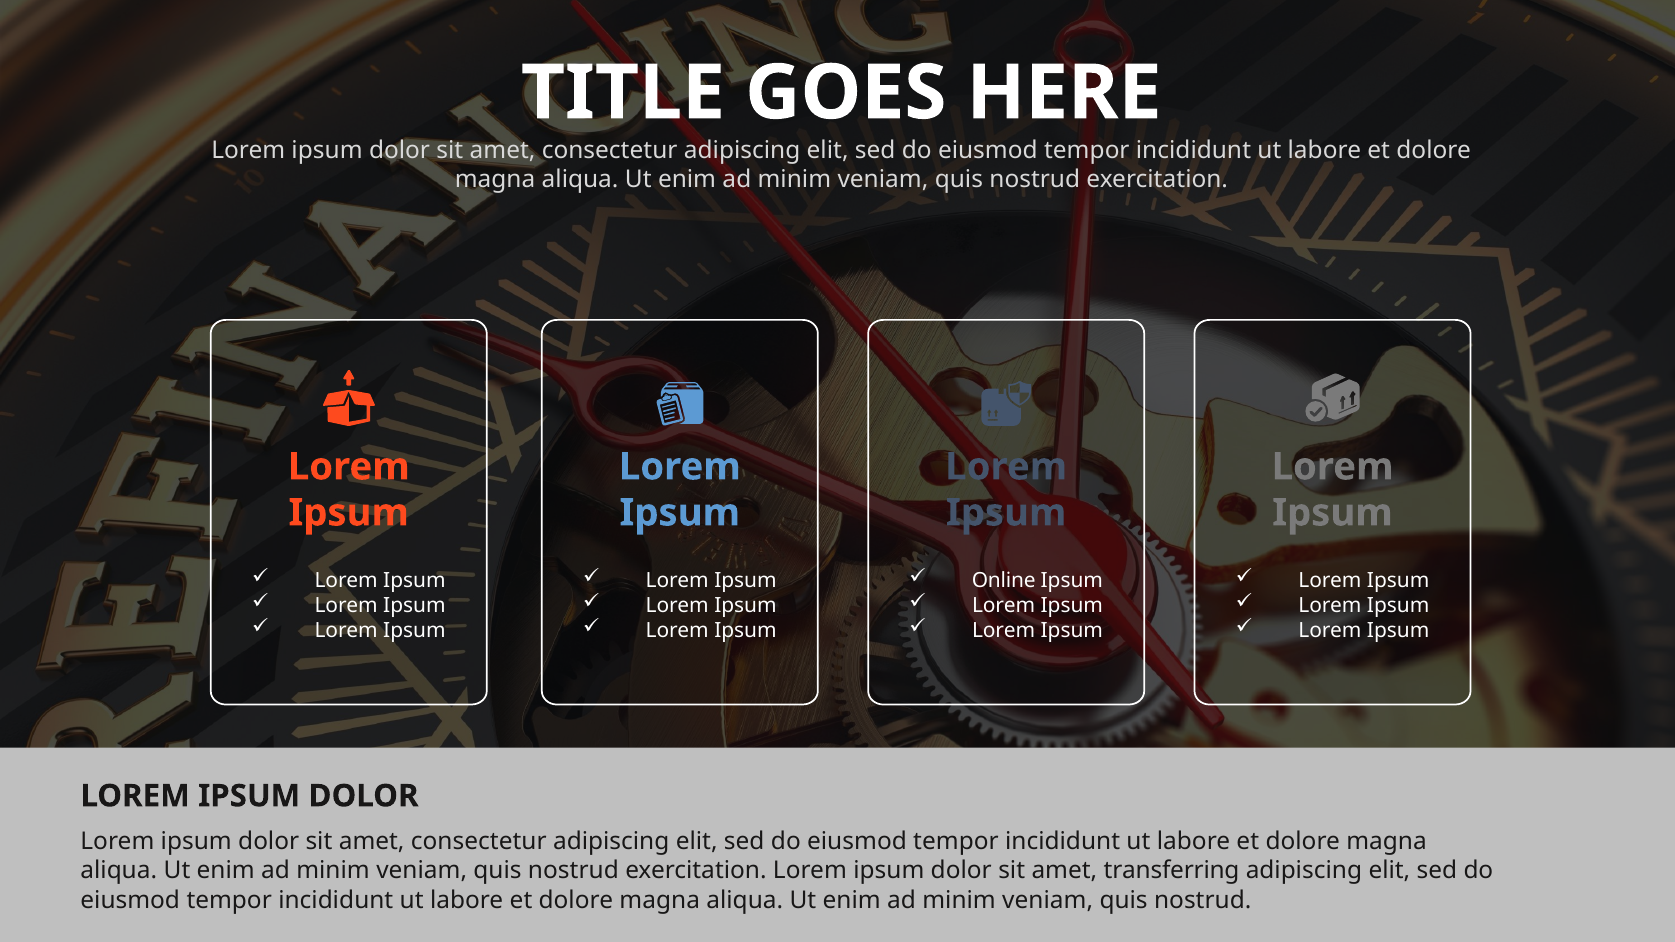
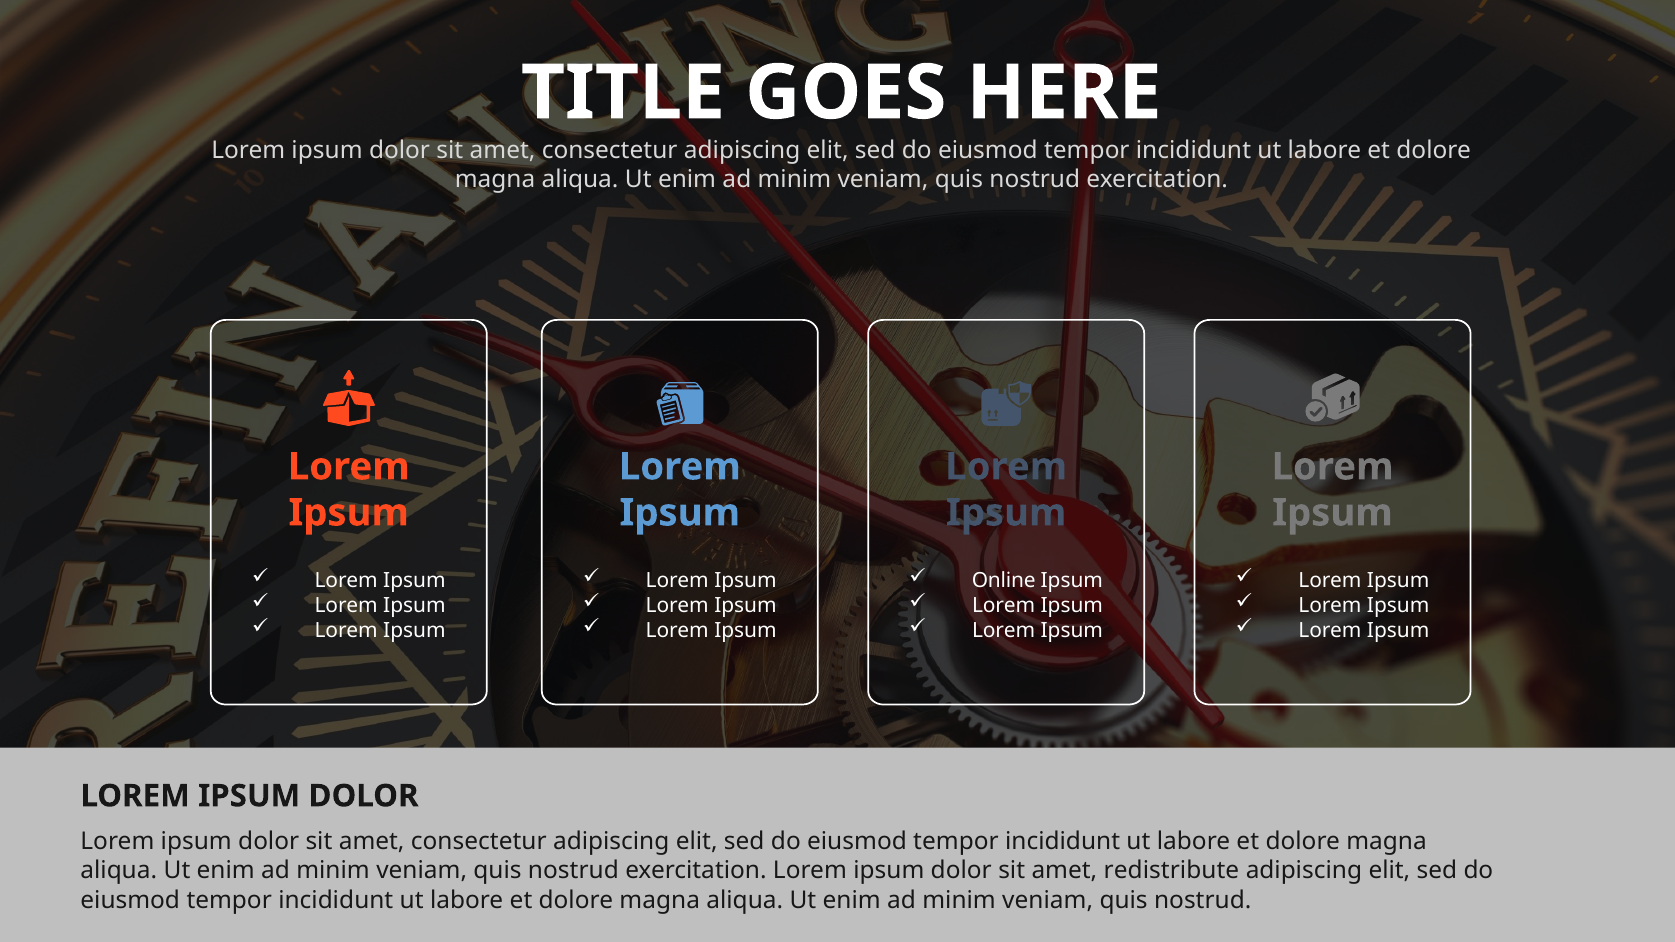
transferring: transferring -> redistribute (1171, 871)
